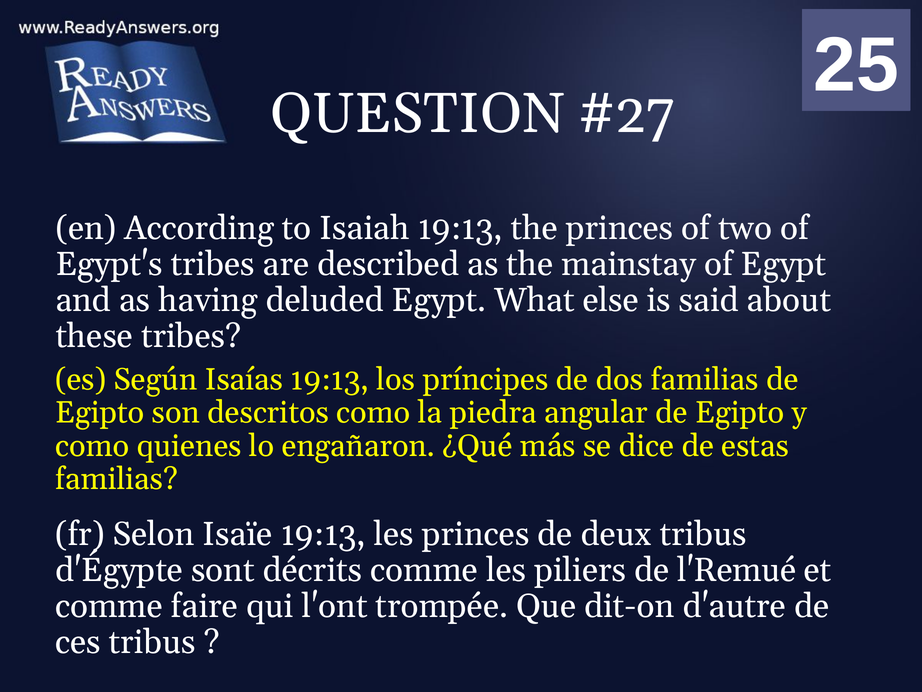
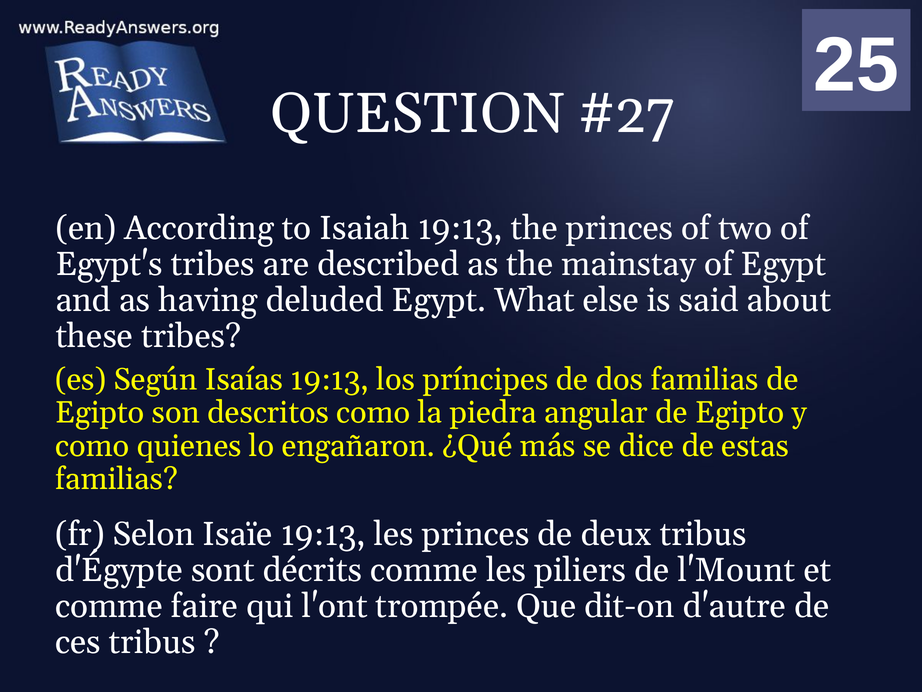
l'Remué: l'Remué -> l'Mount (736, 570)
